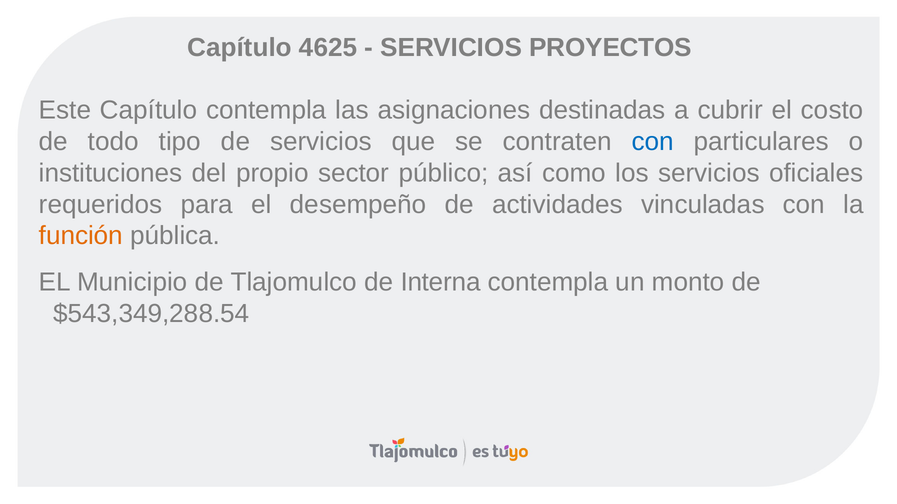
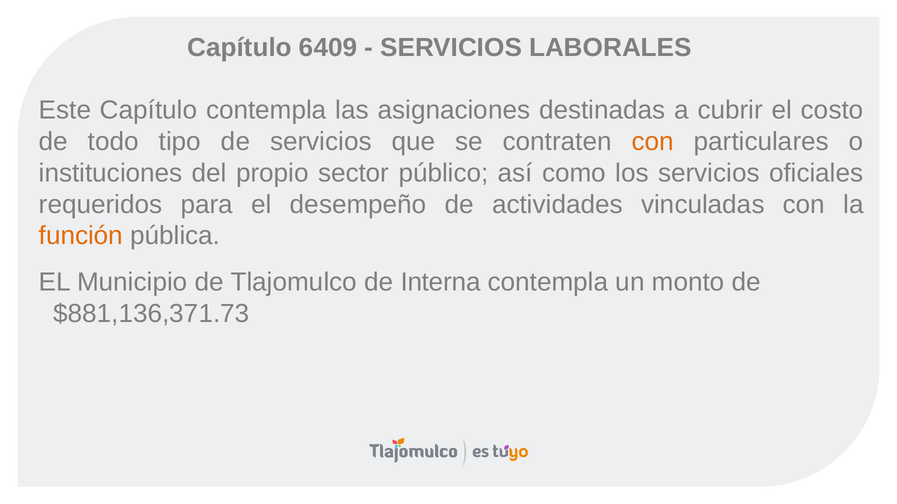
4625: 4625 -> 6409 (328, 48)
PROYECTOS: PROYECTOS -> LABORALES (610, 48)
con colour: blue -> orange (653, 142)
$543,349,288.54: $543,349,288.54 -> $881,136,371.73 (151, 314)
